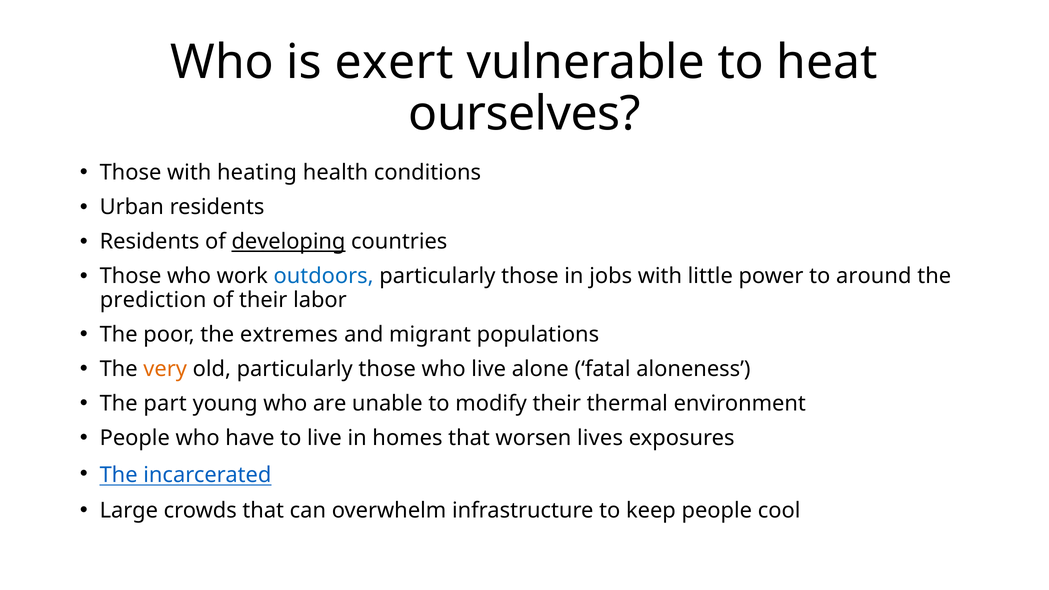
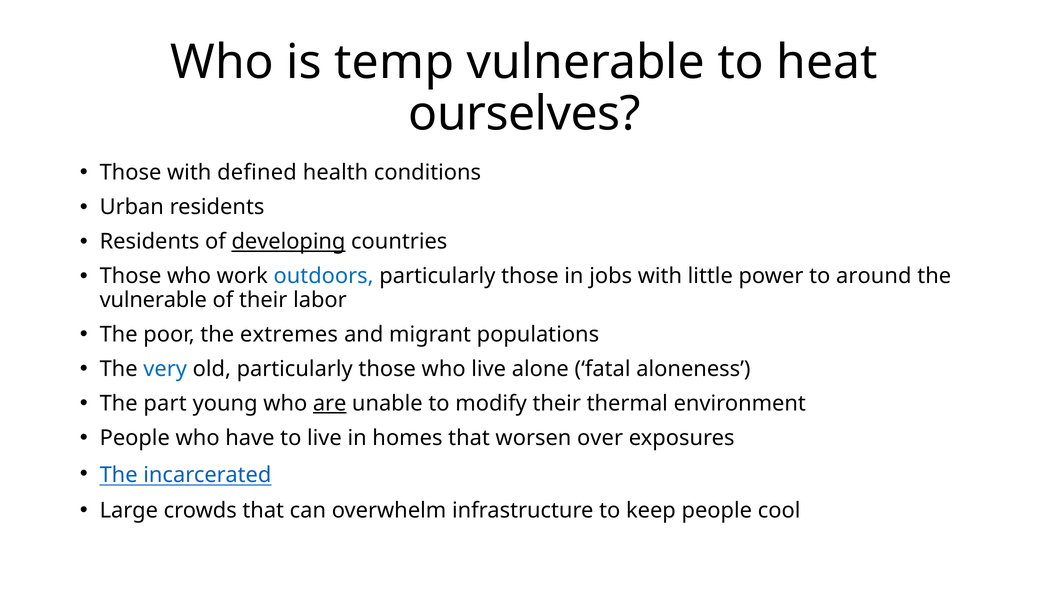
exert: exert -> temp (394, 62)
heating: heating -> defined (257, 173)
prediction: prediction -> vulnerable (153, 300)
very colour: orange -> blue (165, 369)
are underline: none -> present (330, 404)
lives: lives -> over (600, 438)
